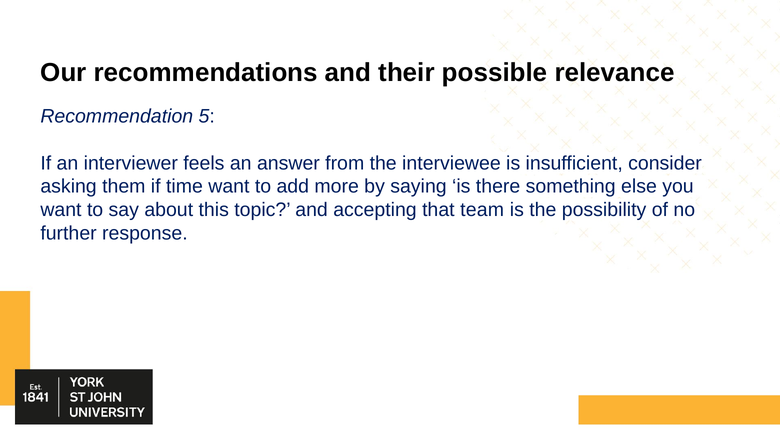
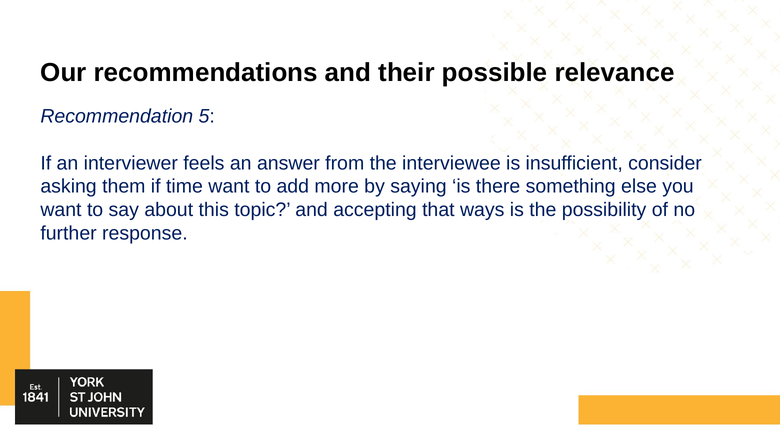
team: team -> ways (482, 210)
